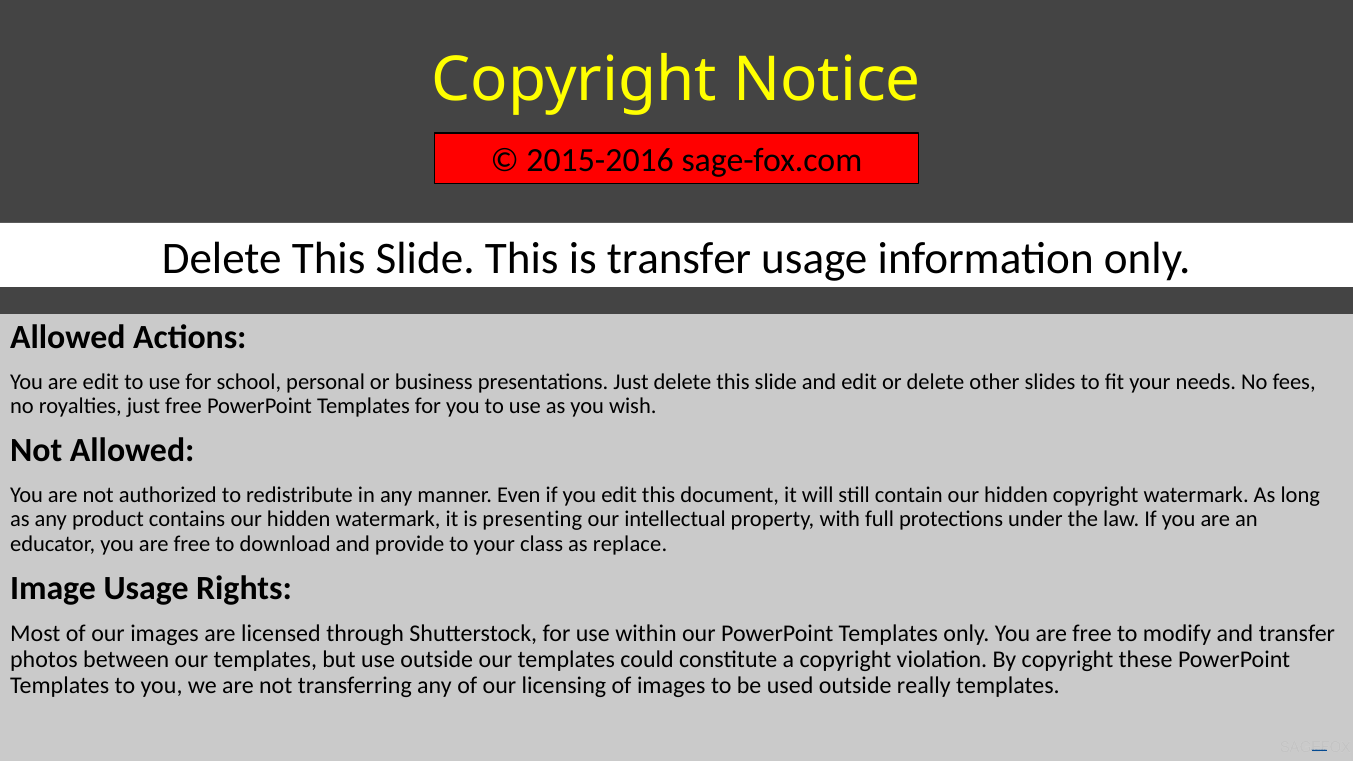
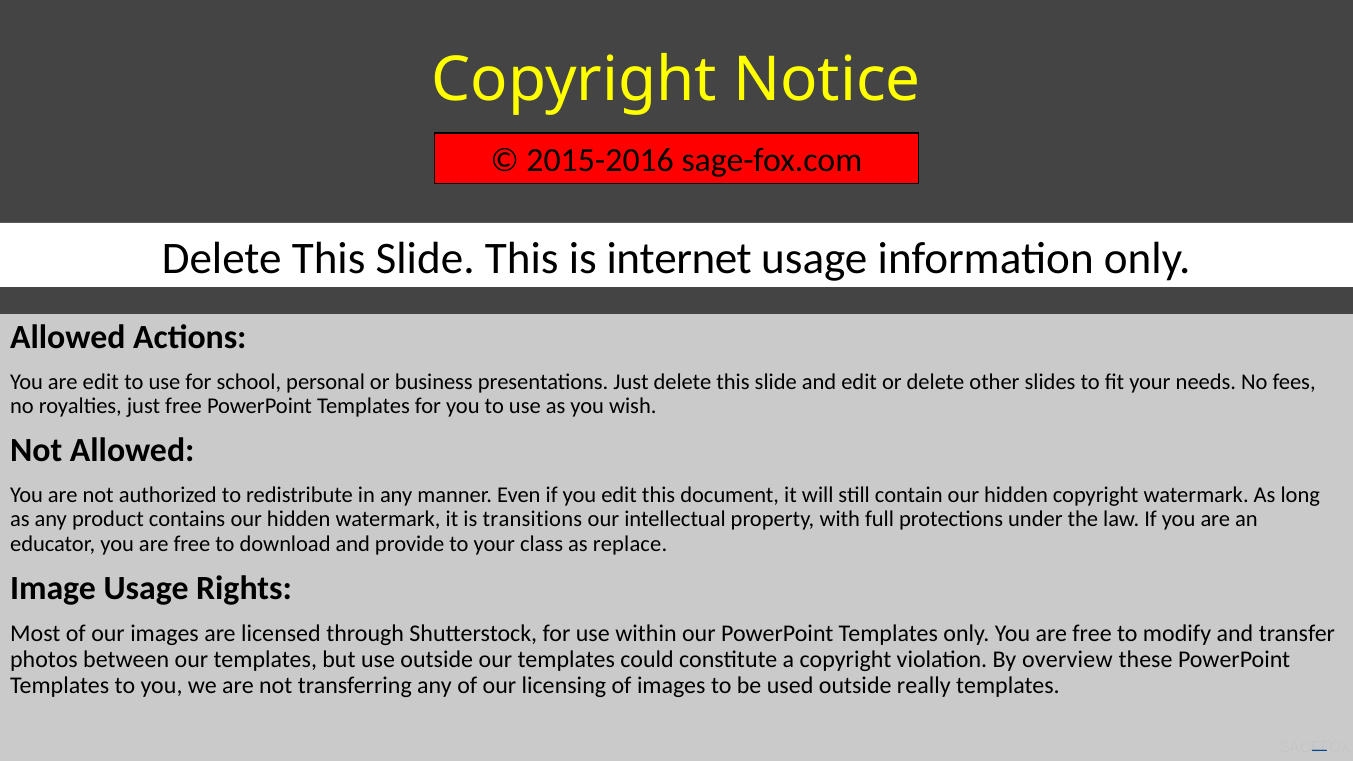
is transfer: transfer -> internet (679, 258)
presenting: presenting -> transitions (532, 519)
By copyright: copyright -> overview (1067, 659)
